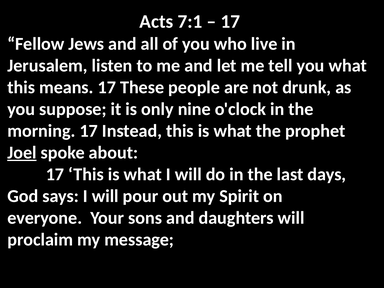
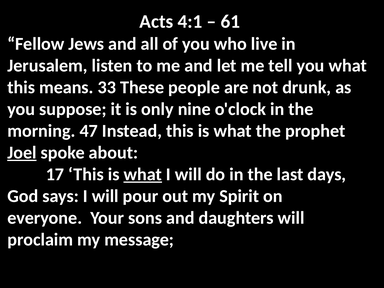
7:1: 7:1 -> 4:1 (190, 21)
17: 17 -> 61 (230, 21)
means 17: 17 -> 33 (107, 87)
morning 17: 17 -> 47 (89, 131)
what underline: none -> present (143, 174)
